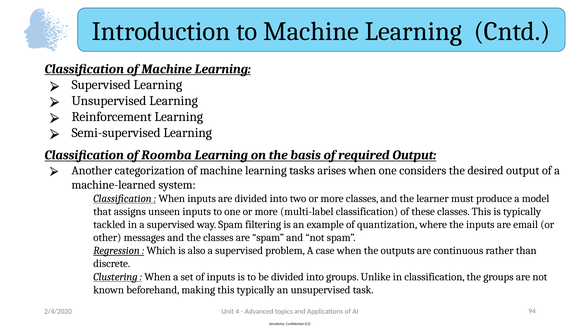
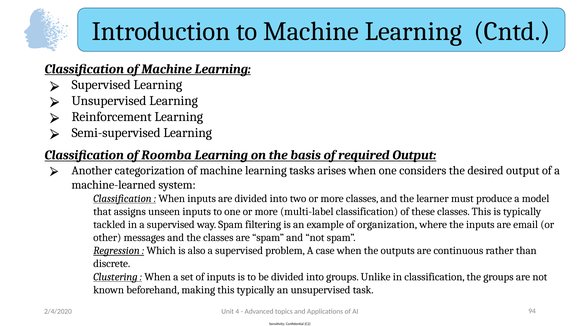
quantization: quantization -> organization (387, 225)
